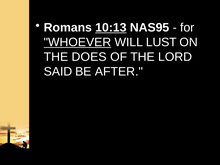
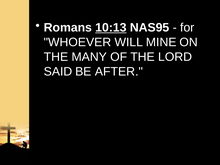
WHOEVER underline: present -> none (77, 42)
LUST: LUST -> MINE (161, 42)
DOES: DOES -> MANY (89, 57)
